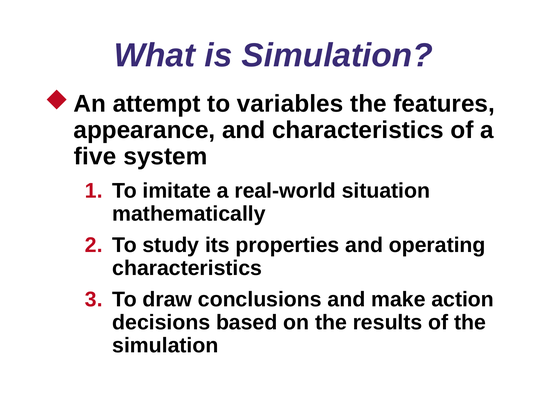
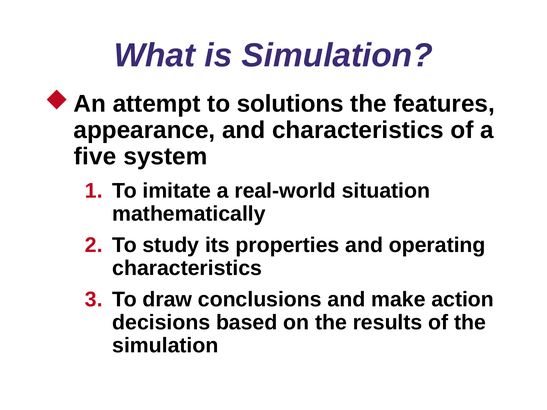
variables: variables -> solutions (290, 104)
